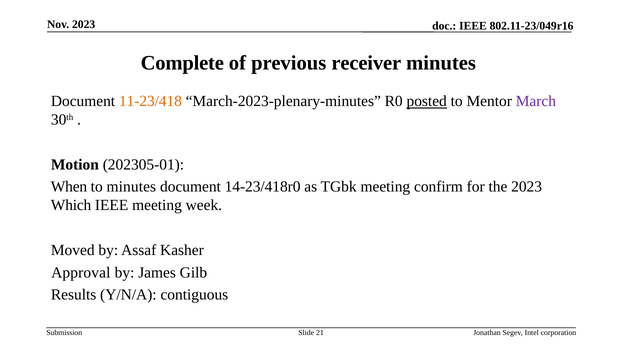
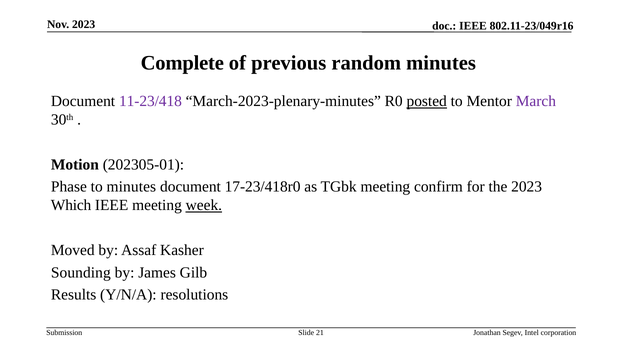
receiver: receiver -> random (366, 63)
11-23/418 colour: orange -> purple (150, 101)
When: When -> Phase (69, 187)
14-23/418r0: 14-23/418r0 -> 17-23/418r0 (263, 187)
week underline: none -> present (204, 205)
Approval: Approval -> Sounding (81, 273)
contiguous: contiguous -> resolutions (194, 295)
